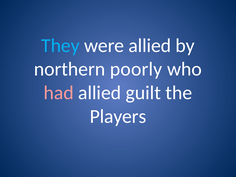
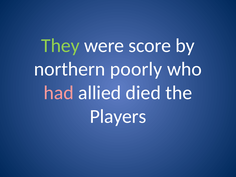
They colour: light blue -> light green (60, 46)
were allied: allied -> score (150, 46)
guilt: guilt -> died (143, 93)
